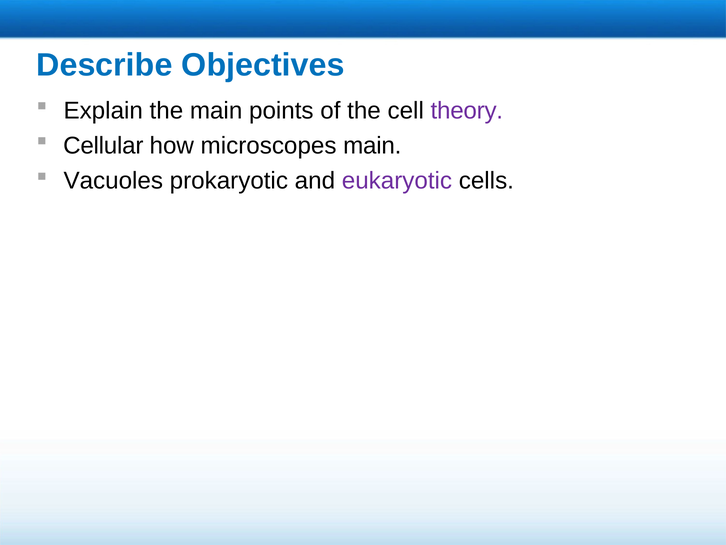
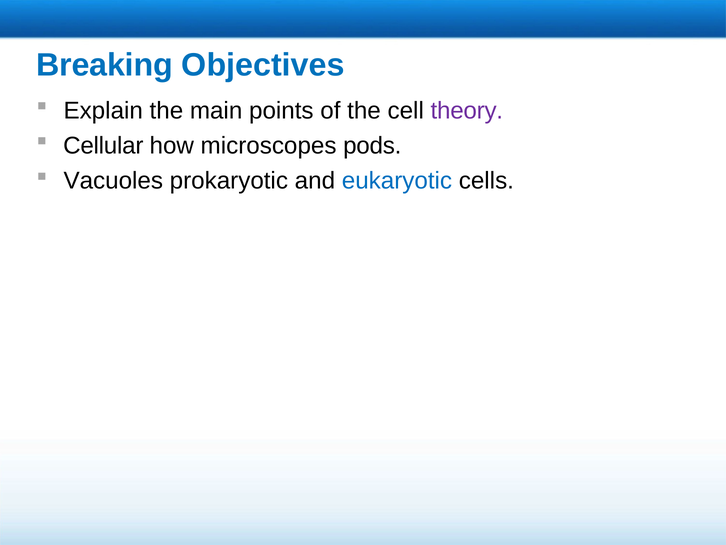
Describe: Describe -> Breaking (105, 65)
microscopes main: main -> pods (372, 146)
eukaryotic colour: purple -> blue (397, 181)
